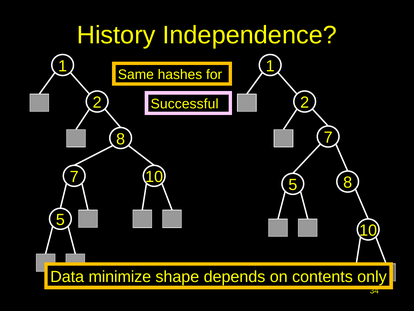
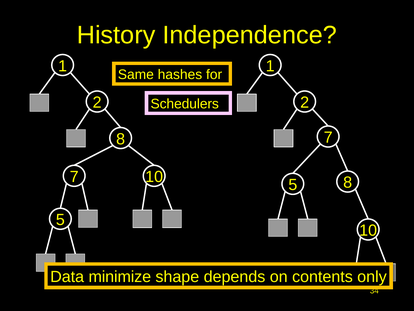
Successful: Successful -> Schedulers (185, 104)
